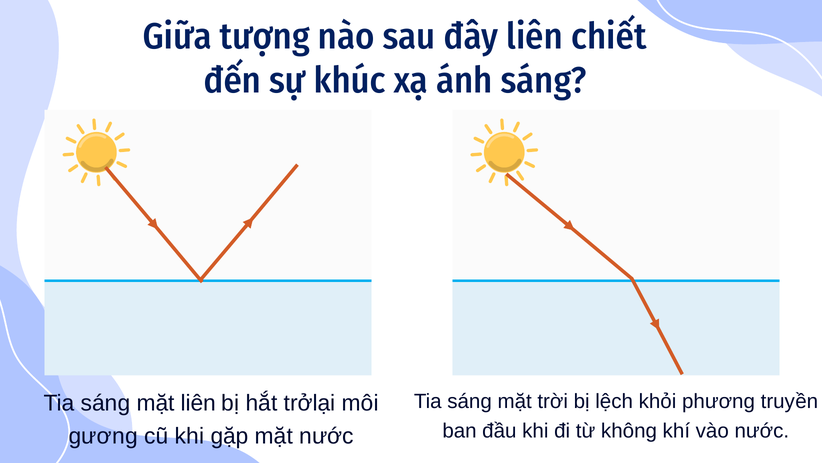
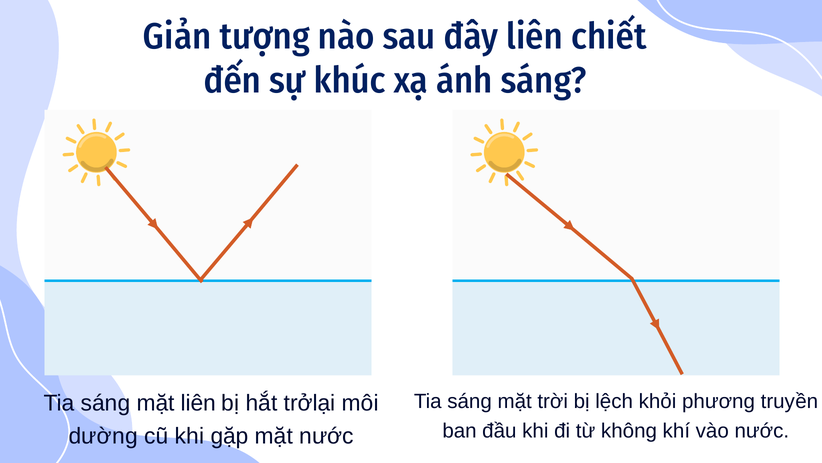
Giữa: Giữa -> Giản (177, 37)
gương: gương -> dường (103, 436)
